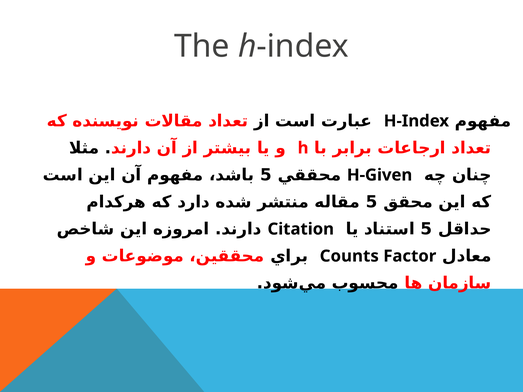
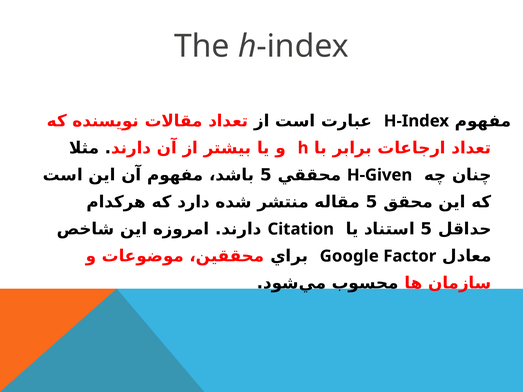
Counts: Counts -> Google (349, 256)
